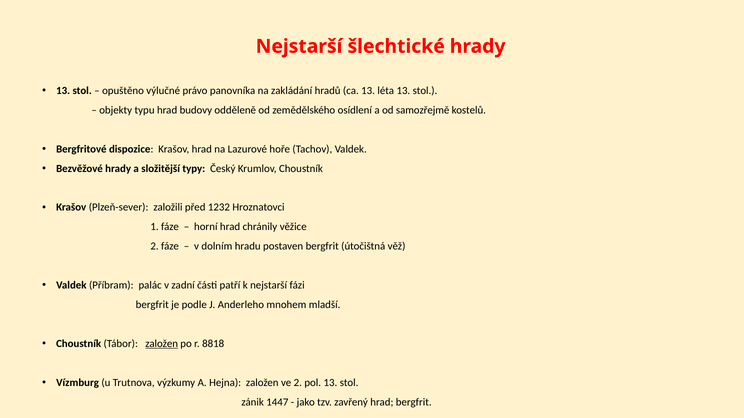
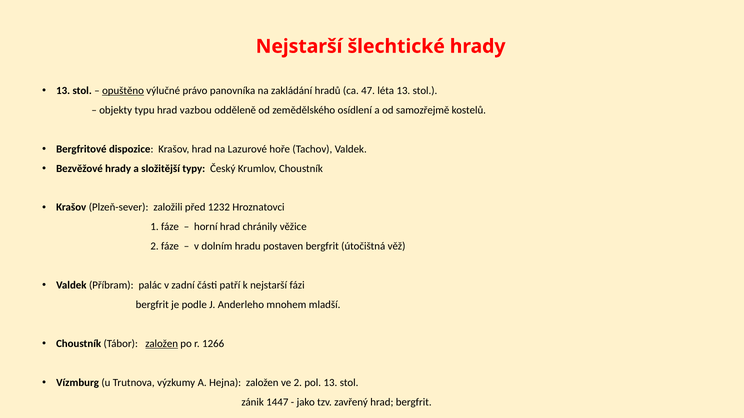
opuštěno underline: none -> present (123, 91)
ca 13: 13 -> 47 (368, 91)
budovy: budovy -> vazbou (196, 110)
8818: 8818 -> 1266 (213, 344)
